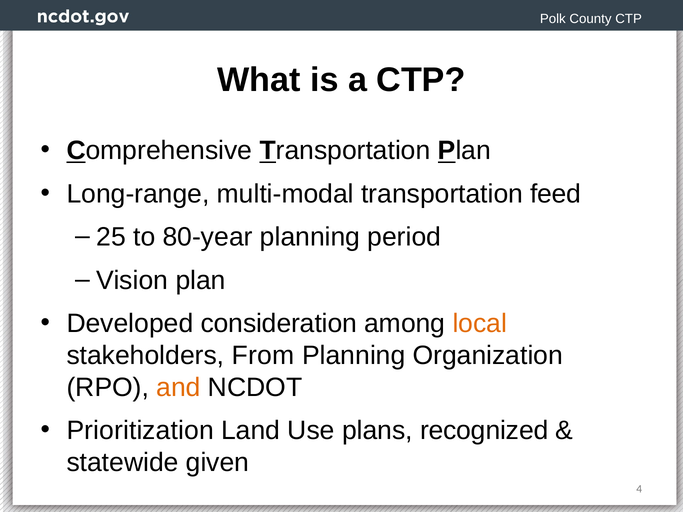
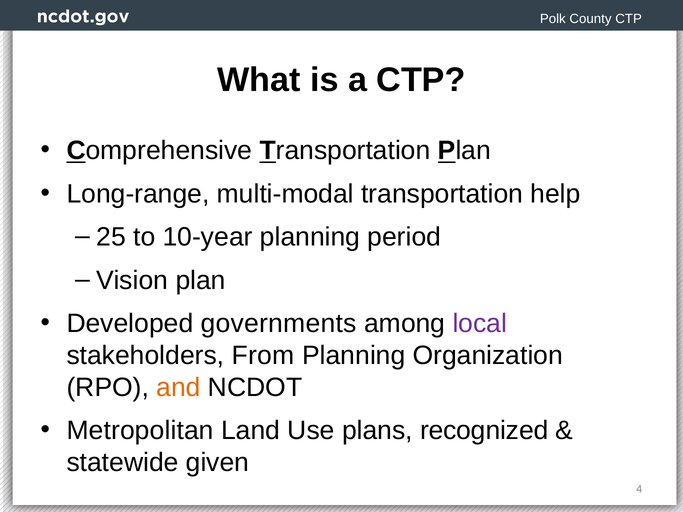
feed: feed -> help (556, 194)
80-year: 80-year -> 10-year (208, 237)
consideration: consideration -> governments (279, 324)
local colour: orange -> purple (480, 324)
Prioritization: Prioritization -> Metropolitan (140, 431)
